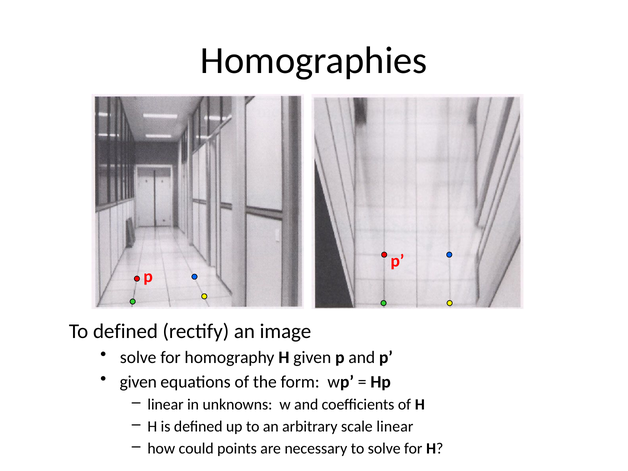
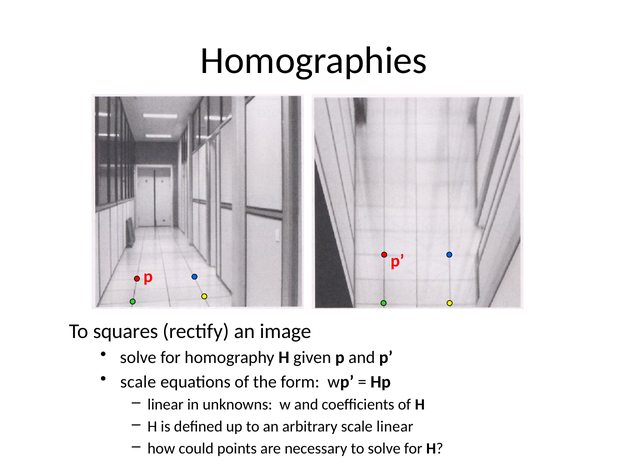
To defined: defined -> squares (126, 331)
given: given -> scale (138, 382)
